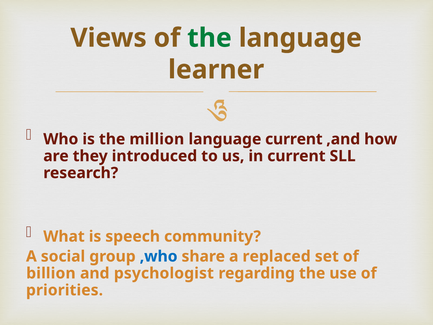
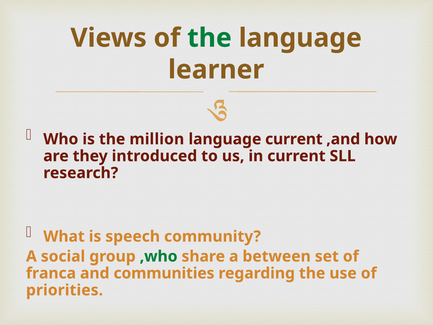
,who colour: blue -> green (159, 256)
replaced: replaced -> between (277, 256)
billion: billion -> franca (51, 273)
psychologist: psychologist -> communities (164, 273)
